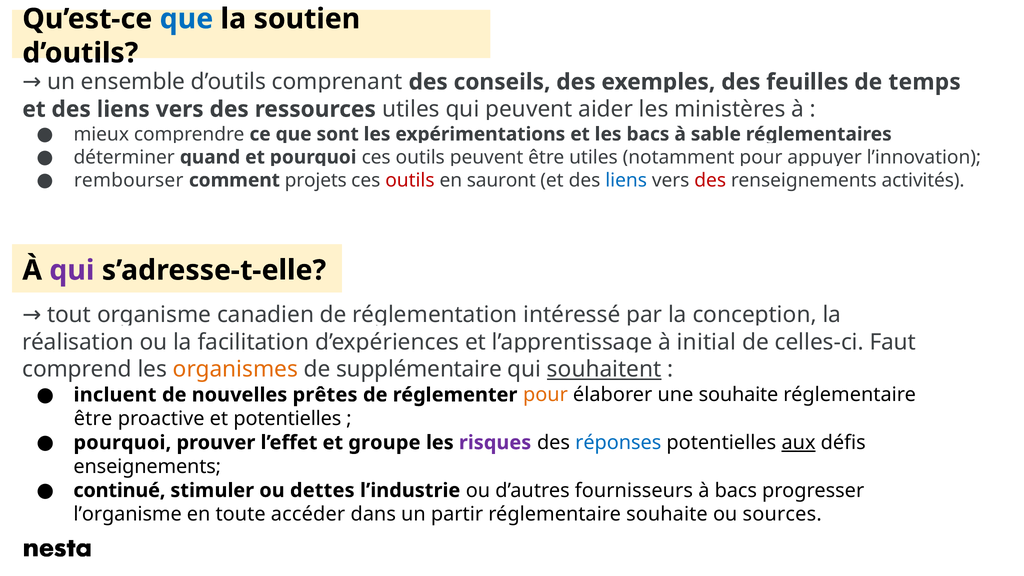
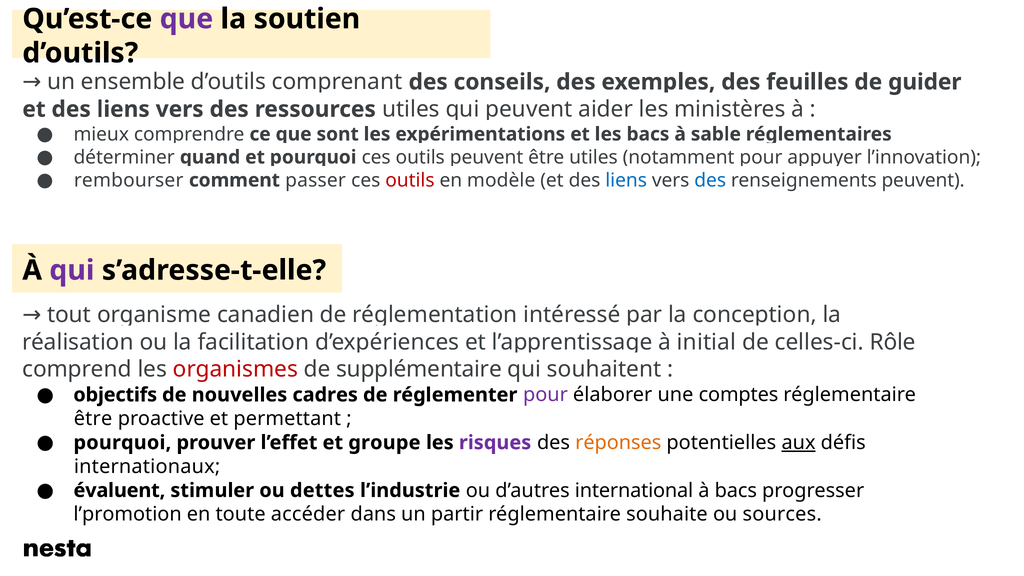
que colour: blue -> purple (186, 19)
temps: temps -> guider (925, 82)
projets: projets -> passer (316, 180)
sauront: sauront -> modèle (501, 180)
des colour: red -> blue (710, 180)
renseignements activités: activités -> peuvent (923, 180)
Faut: Faut -> Rôle (893, 342)
organismes colour: orange -> red (235, 369)
souhaitent underline: present -> none (604, 369)
incluent: incluent -> objectifs (115, 395)
prêtes: prêtes -> cadres (325, 395)
pour colour: orange -> purple (545, 395)
une souhaite: souhaite -> comptes (738, 395)
et potentielles: potentielles -> permettant (287, 419)
réponses colour: blue -> orange (618, 443)
enseignements: enseignements -> internationaux (147, 467)
continué: continué -> évaluent (119, 490)
fournisseurs: fournisseurs -> international (634, 490)
l’organisme: l’organisme -> l’promotion (128, 514)
